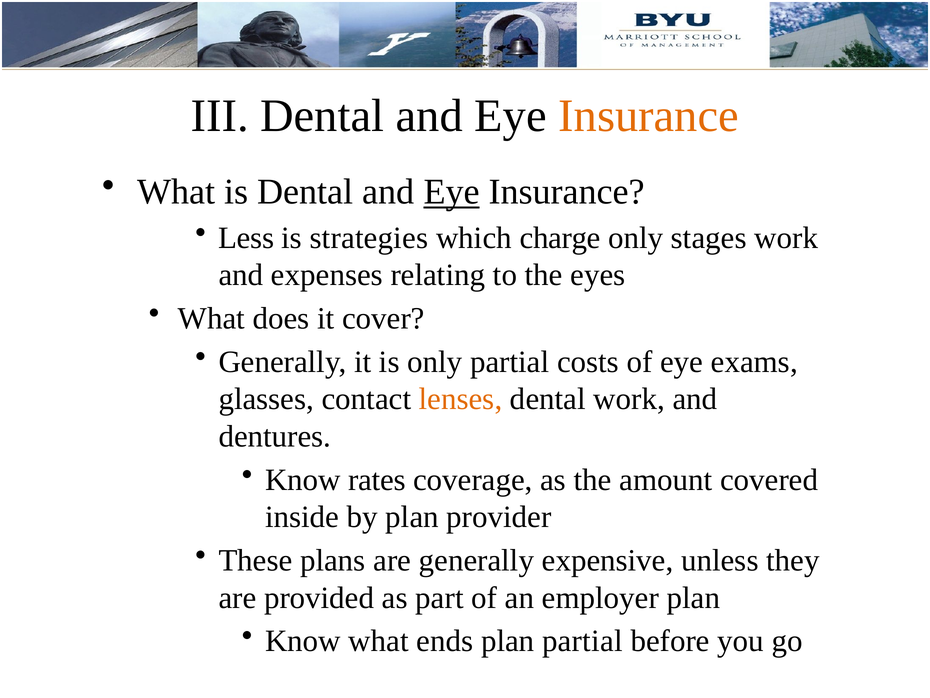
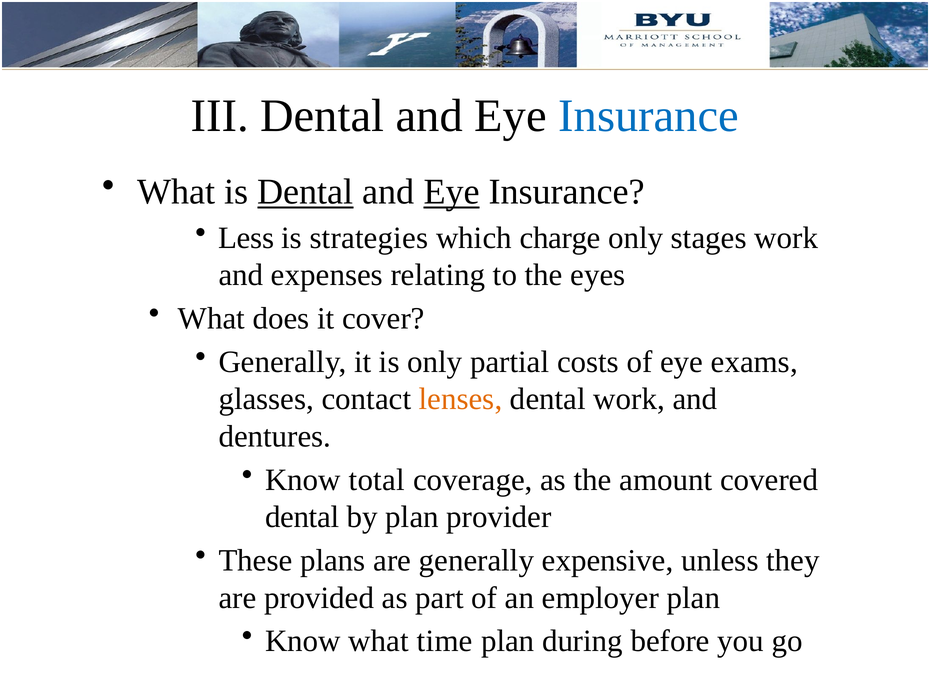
Insurance colour: orange -> blue (649, 116)
Dental underline: none -> present (305, 192)
rates: rates -> total (377, 480)
inside: inside -> dental (302, 517)
ends: ends -> time (445, 641)
plan partial: partial -> during (582, 641)
